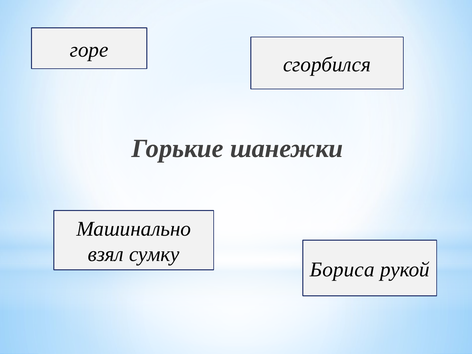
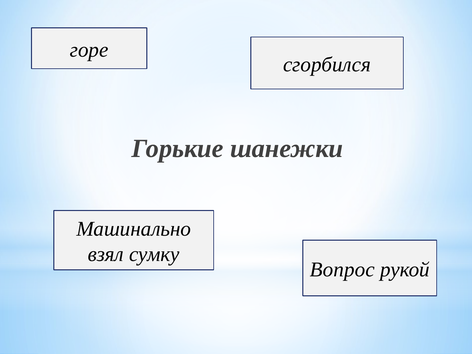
Бориса: Бориса -> Вопрос (342, 269)
